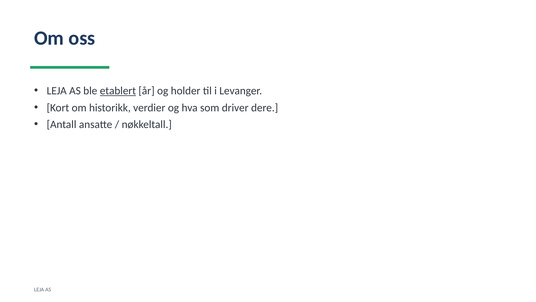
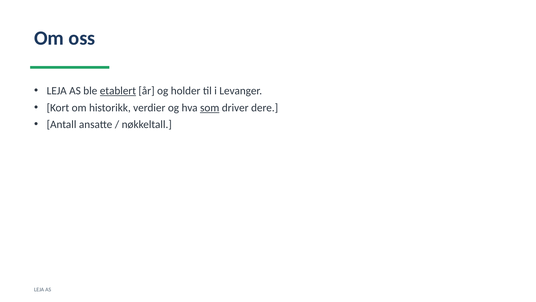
som underline: none -> present (210, 108)
